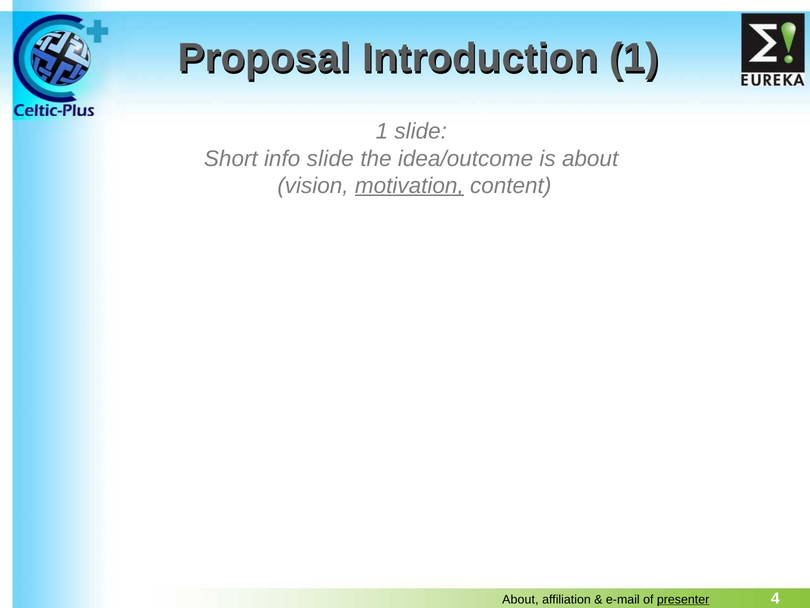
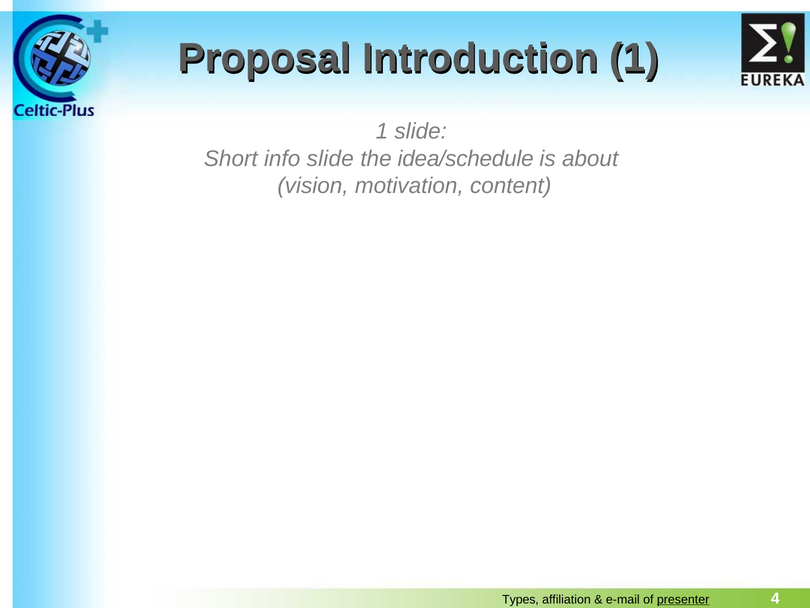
idea/outcome: idea/outcome -> idea/schedule (466, 158)
motivation underline: present -> none (409, 185)
About: About -> Types (521, 599)
